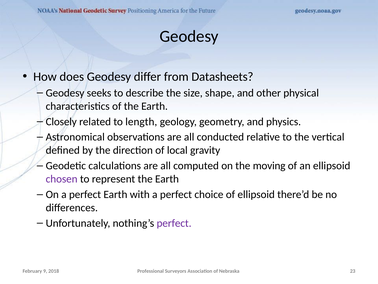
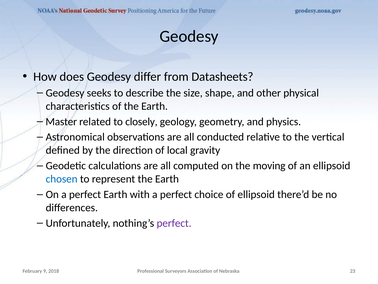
Closely: Closely -> Master (61, 121)
length: length -> closely (141, 121)
chosen colour: purple -> blue (62, 179)
